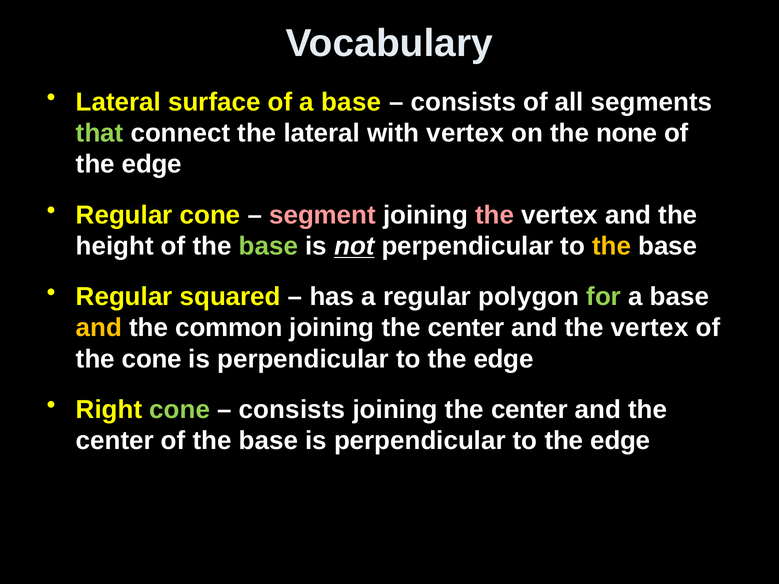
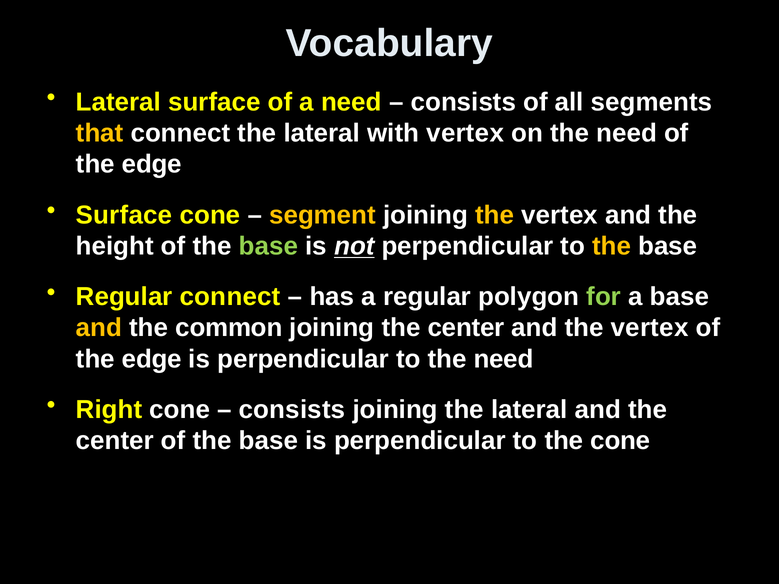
of a base: base -> need (351, 102)
that colour: light green -> yellow (100, 133)
on the none: none -> need (627, 133)
Regular: Regular -> Surface (124, 215)
segment colour: pink -> yellow (323, 215)
the colour: pink -> yellow (495, 215)
Regular squared: squared -> connect (230, 297)
cone: cone -> edge (152, 359)
edge: edge -> need (504, 359)
cone colour: light green -> white (180, 410)
center: center -> lateral (529, 410)
edge: edge -> cone (620, 441)
